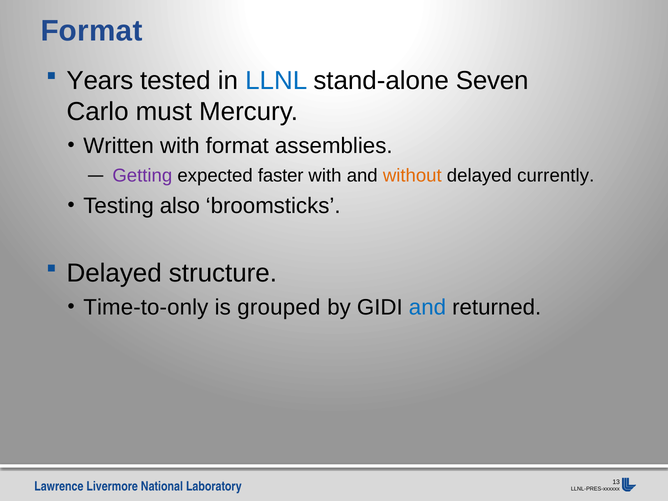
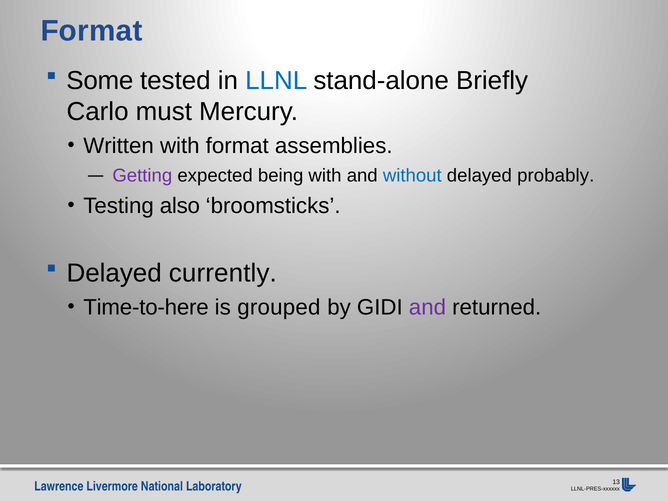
Years: Years -> Some (100, 80)
Seven: Seven -> Briefly (492, 80)
faster: faster -> being (281, 176)
without colour: orange -> blue (412, 176)
currently: currently -> probably (556, 176)
structure: structure -> currently (223, 273)
Time-to-only: Time-to-only -> Time-to-here (146, 307)
and colour: blue -> purple (427, 307)
